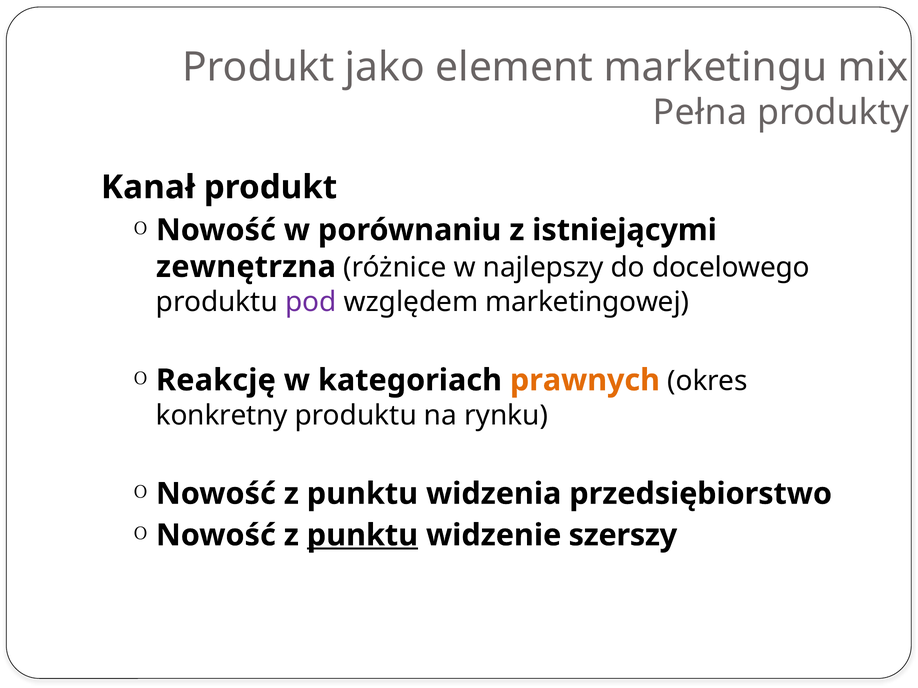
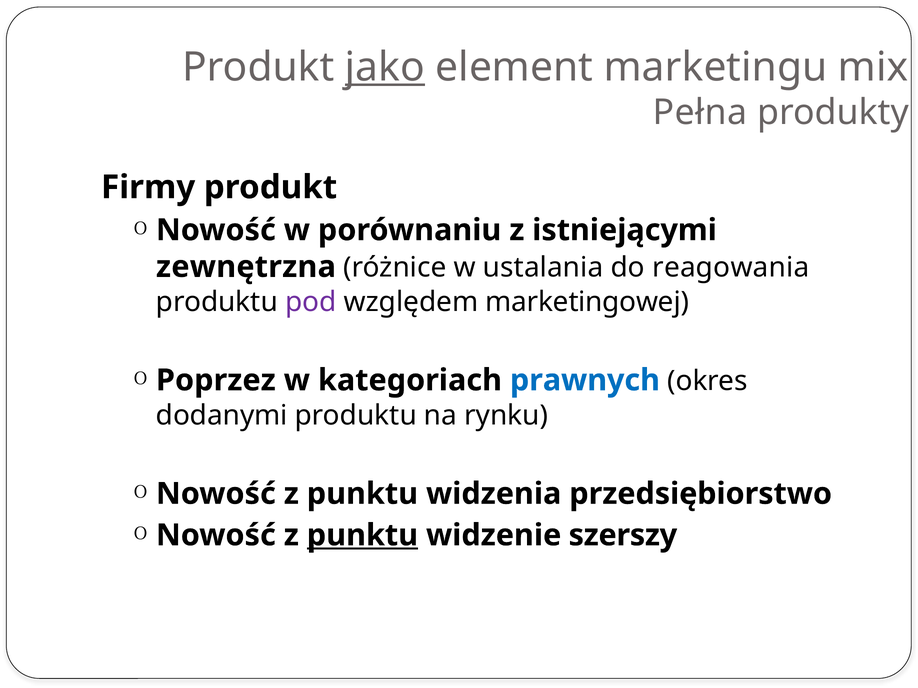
jako underline: none -> present (385, 67)
Kanał: Kanał -> Firmy (148, 187)
najlepszy: najlepszy -> ustalania (543, 268)
docelowego: docelowego -> reagowania (731, 268)
Reakcję: Reakcję -> Poprzez (216, 381)
prawnych colour: orange -> blue (585, 381)
konkretny: konkretny -> dodanymi (222, 416)
